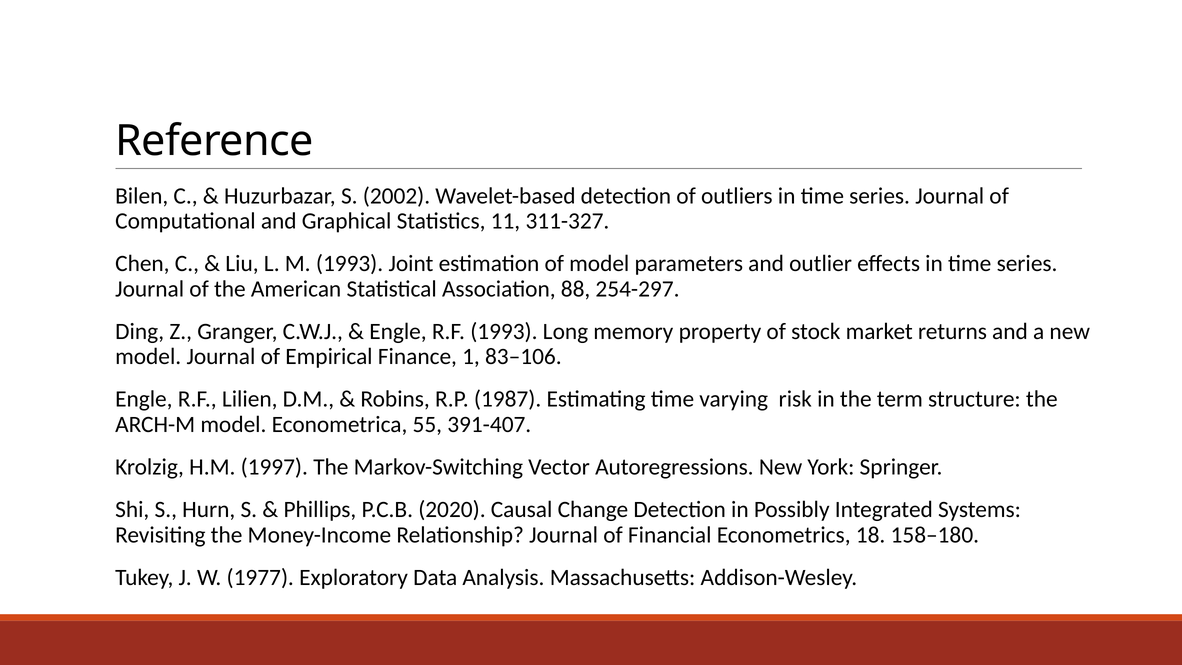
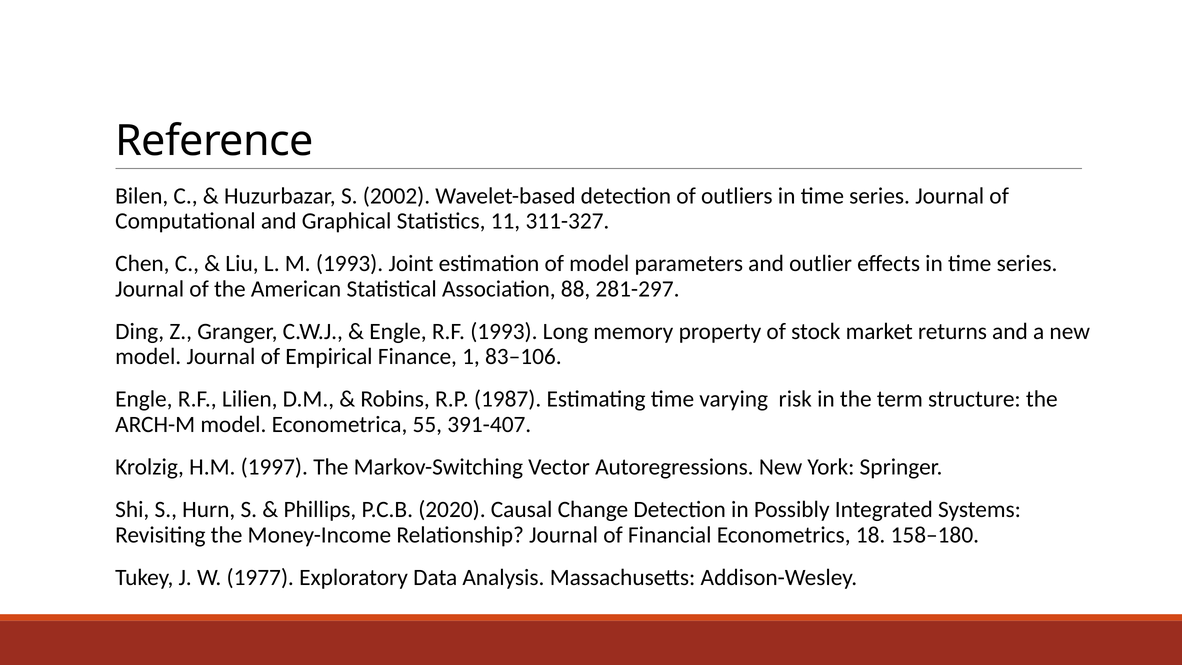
254-297: 254-297 -> 281-297 (638, 289)
